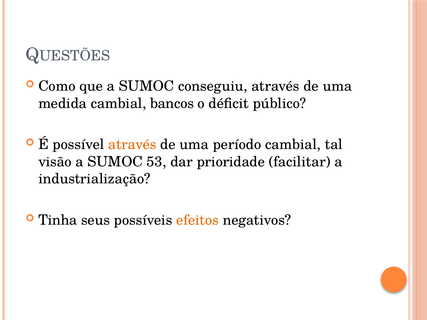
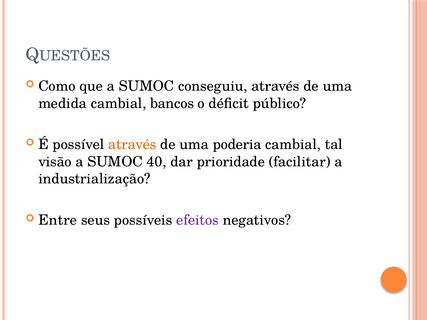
período: período -> poderia (237, 145)
53: 53 -> 40 (157, 162)
Tinha: Tinha -> Entre (58, 220)
efeitos colour: orange -> purple (198, 220)
